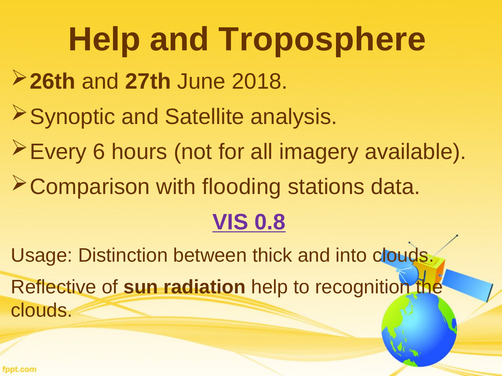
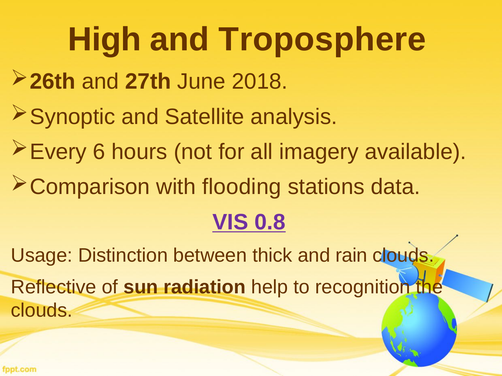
Help: Help -> High (105, 40)
into: into -> rain (351, 256)
